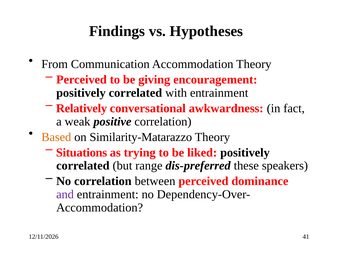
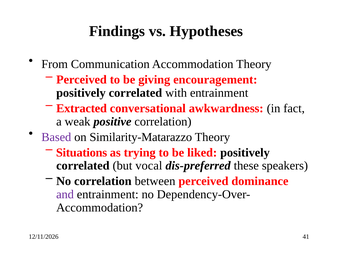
Relatively: Relatively -> Extracted (82, 109)
Based colour: orange -> purple (56, 137)
range: range -> vocal (149, 166)
